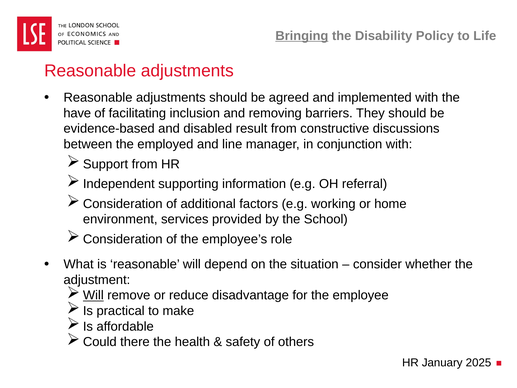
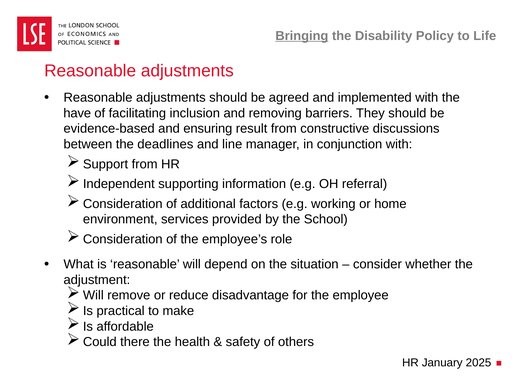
disabled: disabled -> ensuring (208, 129)
employed: employed -> deadlines (165, 144)
Will underline: present -> none (93, 295)
